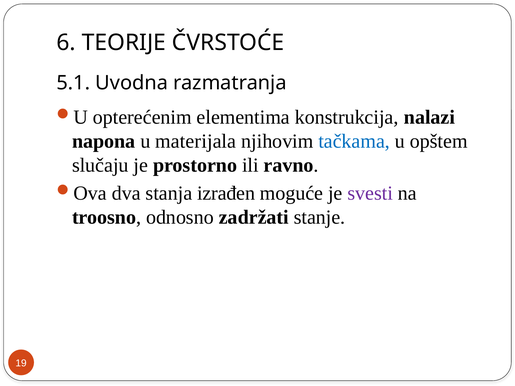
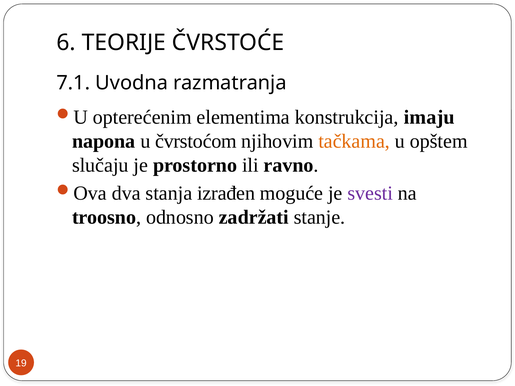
5.1: 5.1 -> 7.1 (73, 83)
nalazi: nalazi -> imaju (429, 117)
materijala: materijala -> čvrstoćom (196, 141)
tačkama colour: blue -> orange (354, 141)
